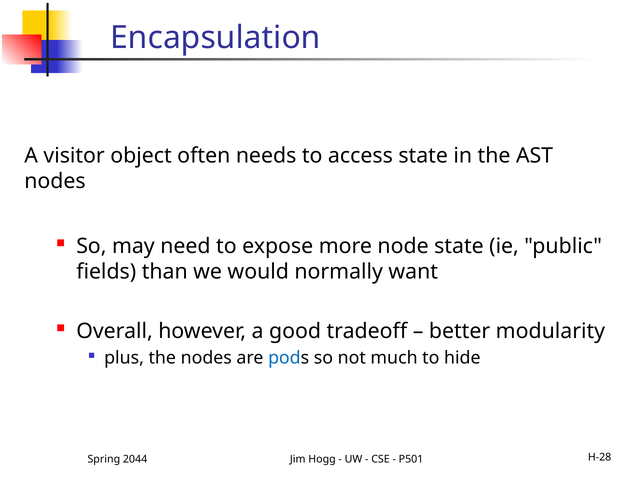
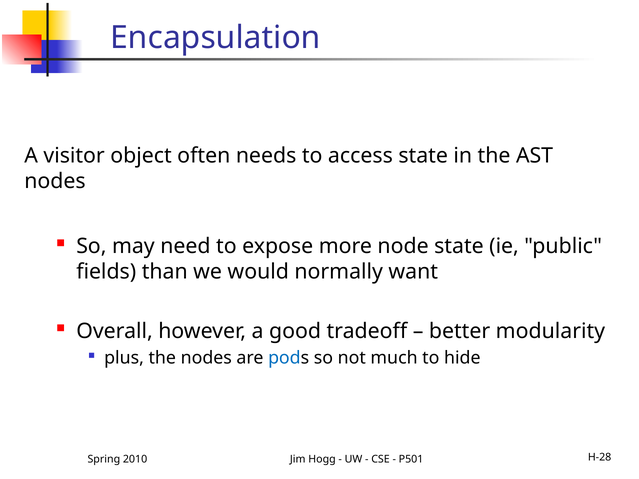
2044: 2044 -> 2010 (135, 459)
